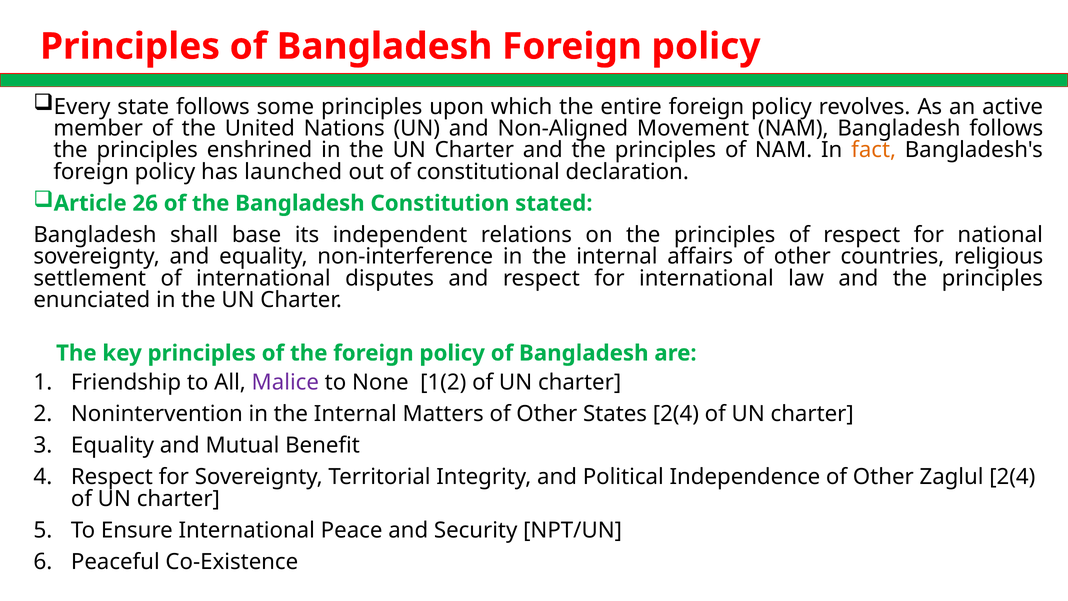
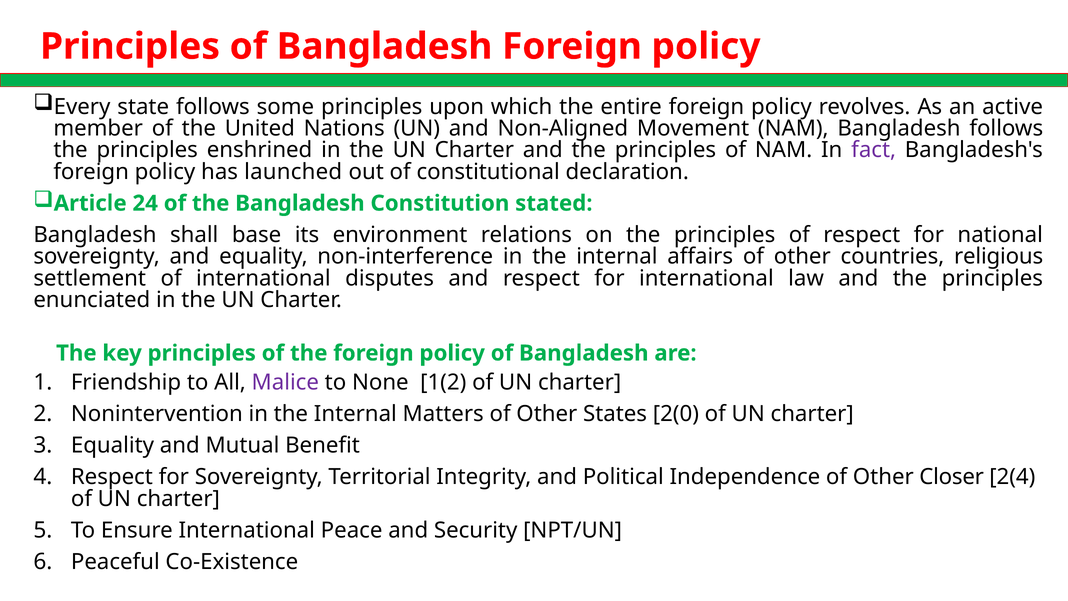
fact colour: orange -> purple (874, 150)
26: 26 -> 24 (145, 203)
independent: independent -> environment (400, 235)
States 2(4: 2(4 -> 2(0 (676, 414)
Zaglul: Zaglul -> Closer (952, 477)
